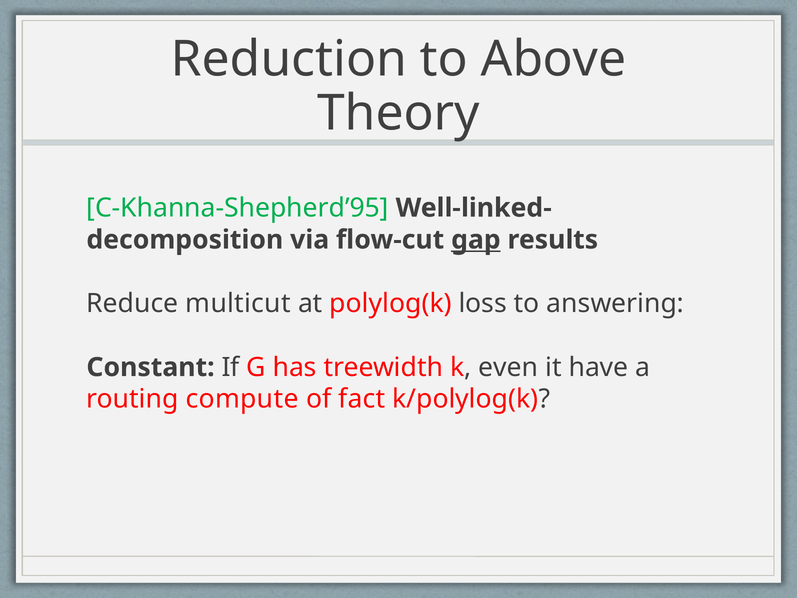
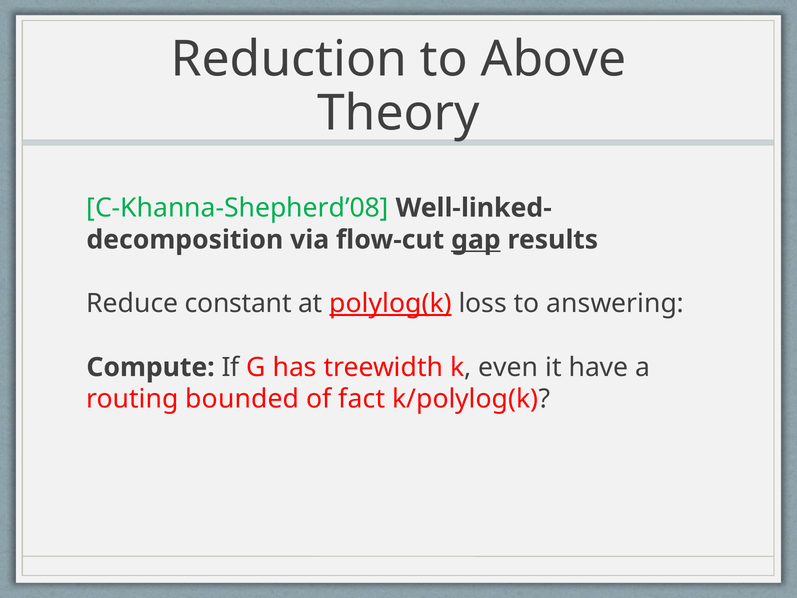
C-Khanna-Shepherd’95: C-Khanna-Shepherd’95 -> C-Khanna-Shepherd’08 (238, 208)
multicut: multicut -> constant (238, 303)
polylog(k underline: none -> present (391, 303)
Constant: Constant -> Compute (151, 367)
compute: compute -> bounded (242, 399)
